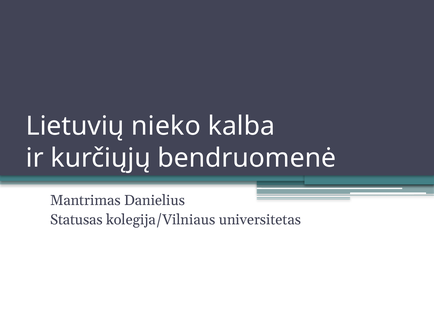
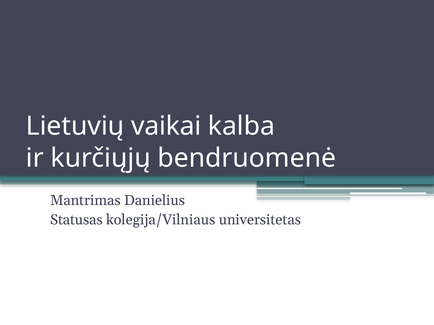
nieko: nieko -> vaikai (166, 126)
